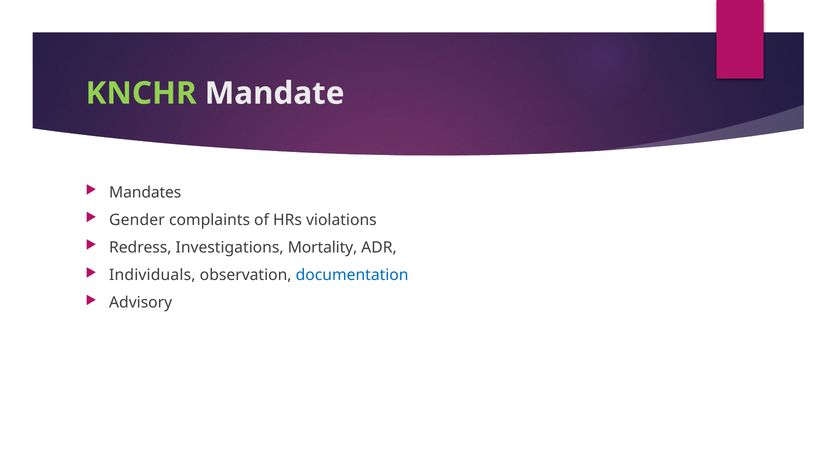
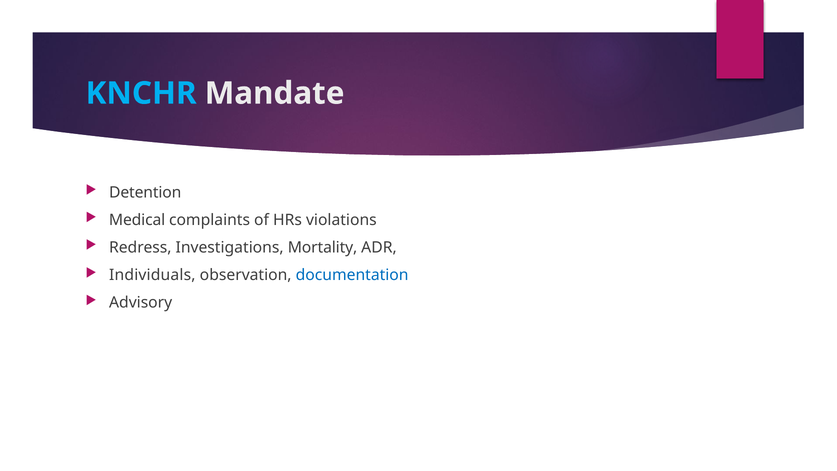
KNCHR colour: light green -> light blue (141, 93)
Mandates: Mandates -> Detention (145, 192)
Gender: Gender -> Medical (137, 220)
